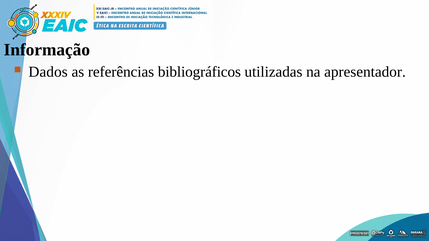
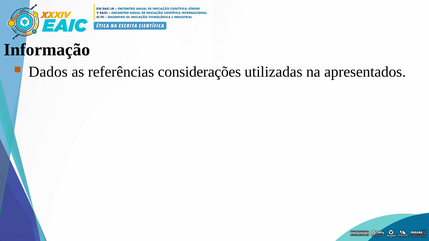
bibliográficos: bibliográficos -> considerações (199, 72)
apresentador: apresentador -> apresentados (365, 72)
